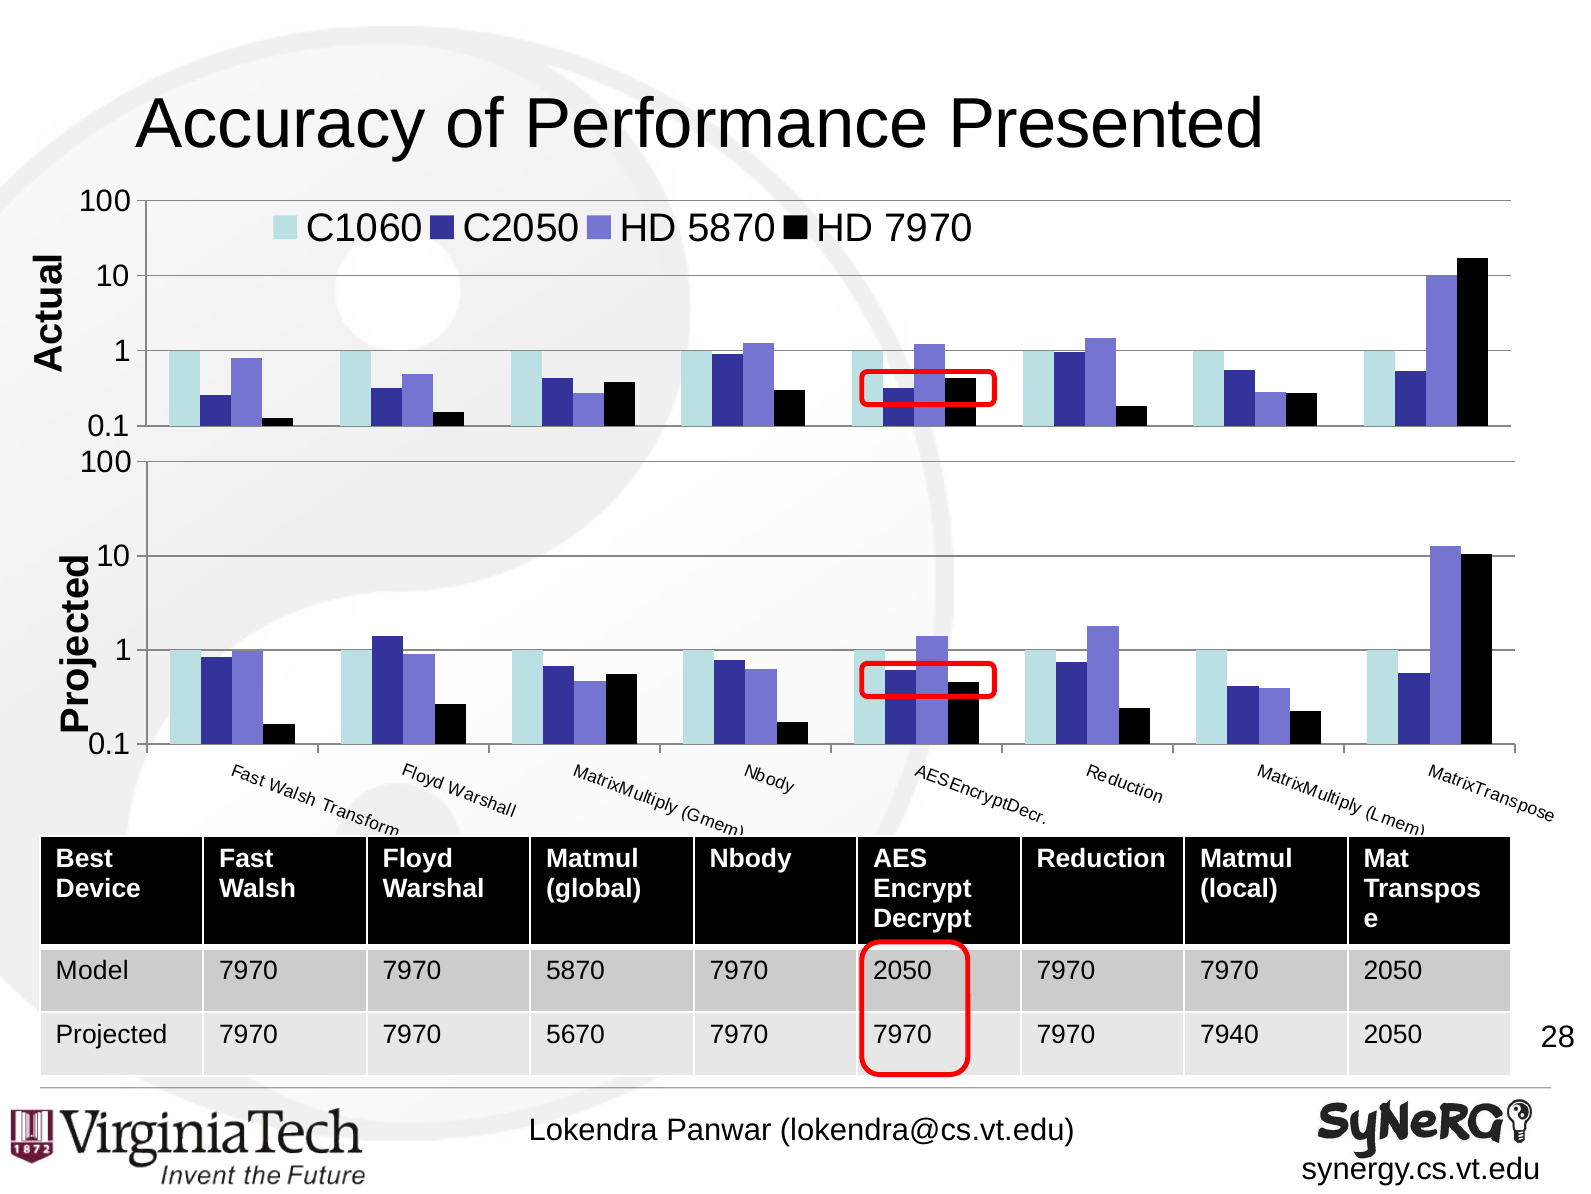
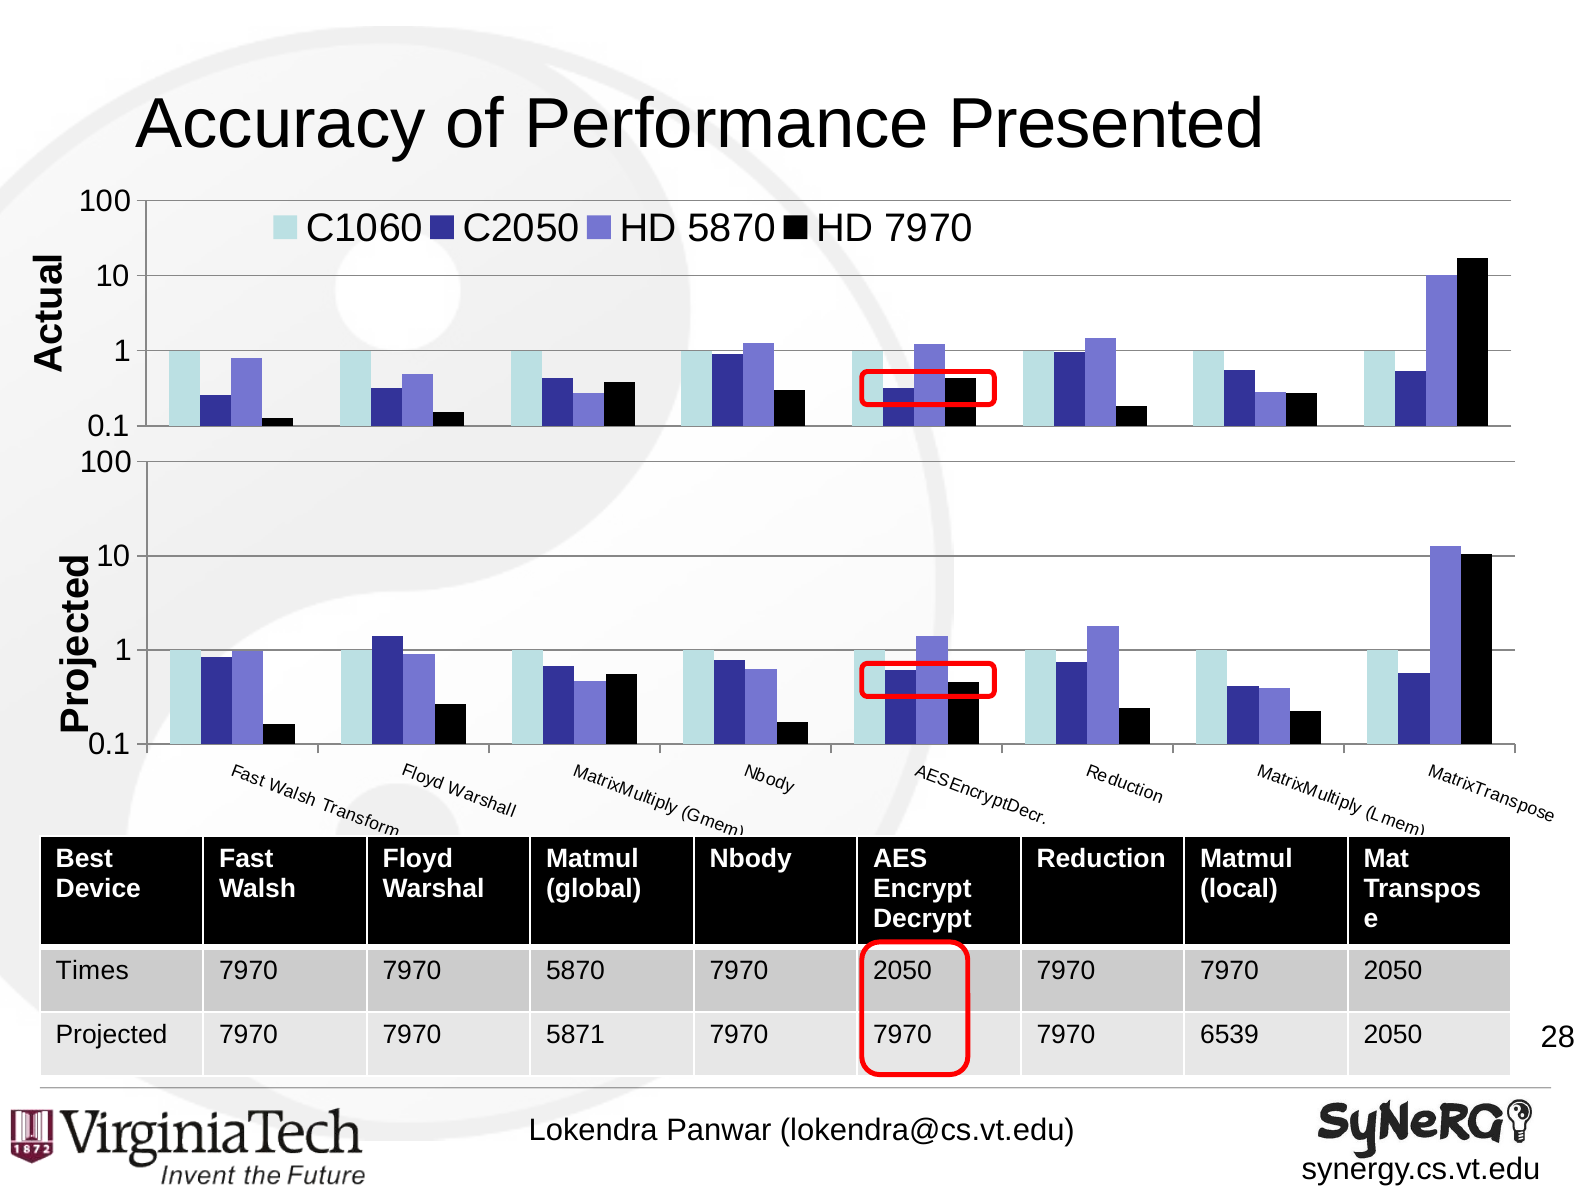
Model: Model -> Times (92, 970)
5670: 5670 -> 5871 (576, 1035)
7940: 7940 -> 6539 (1229, 1035)
